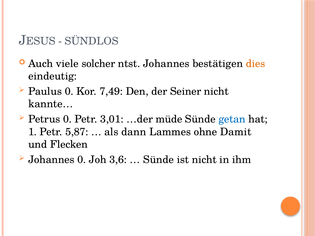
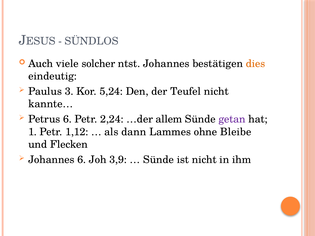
Paulus 0: 0 -> 3 (69, 92)
7,49: 7,49 -> 5,24 (111, 92)
Seiner: Seiner -> Teufel (186, 92)
Petrus 0: 0 -> 6 (68, 119)
3,01: 3,01 -> 2,24 (112, 119)
müde: müde -> allem (169, 119)
getan colour: blue -> purple (232, 119)
5,87: 5,87 -> 1,12 (77, 132)
Damit: Damit -> Bleibe (236, 132)
Johannes 0: 0 -> 6 (82, 160)
3,6: 3,6 -> 3,9 (118, 160)
